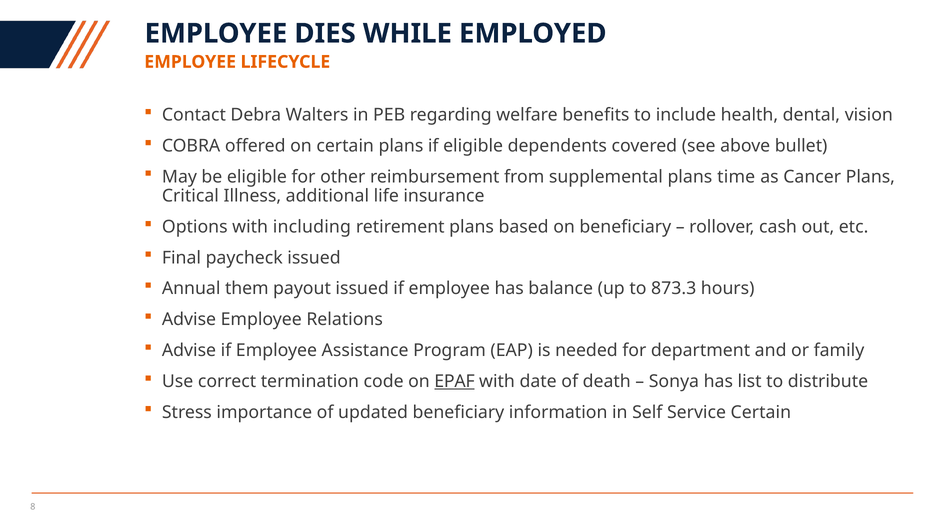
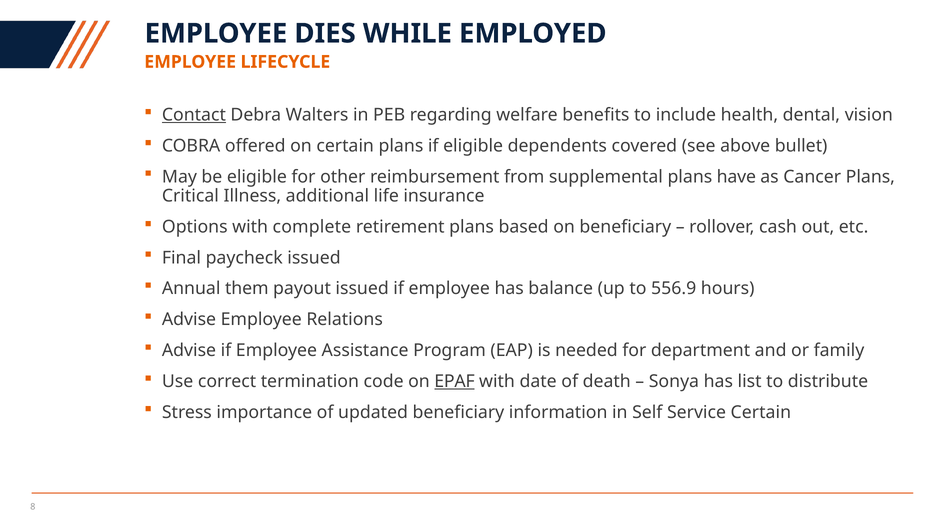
Contact underline: none -> present (194, 115)
time: time -> have (736, 177)
including: including -> complete (312, 227)
873.3: 873.3 -> 556.9 (674, 289)
